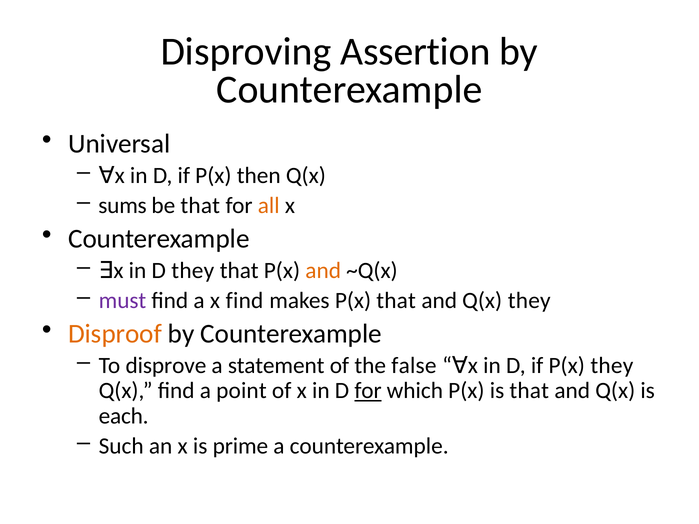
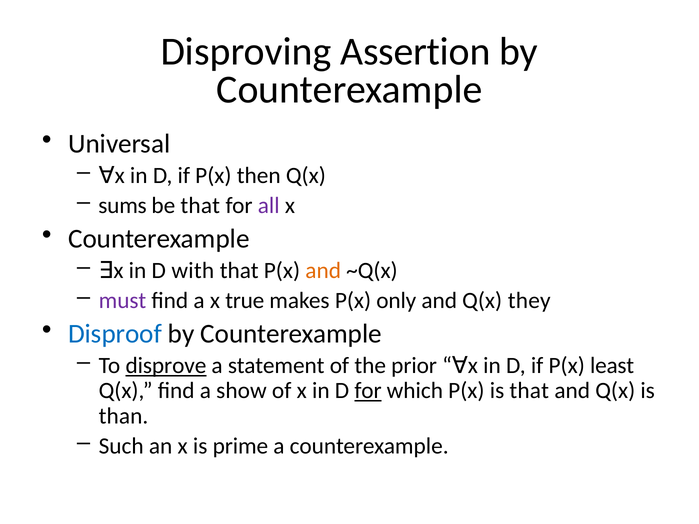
all colour: orange -> purple (269, 206)
D they: they -> with (193, 271)
x find: find -> true (245, 301)
P(x that: that -> only (396, 301)
Disproof colour: orange -> blue (115, 334)
disprove underline: none -> present (166, 366)
false: false -> prior (414, 366)
P(x they: they -> least (612, 366)
point: point -> show (241, 391)
each: each -> than (124, 416)
